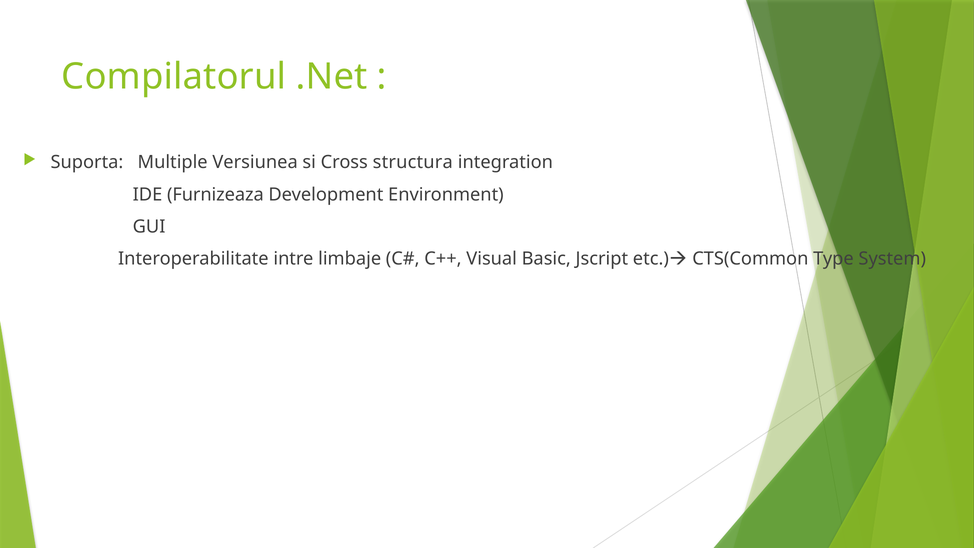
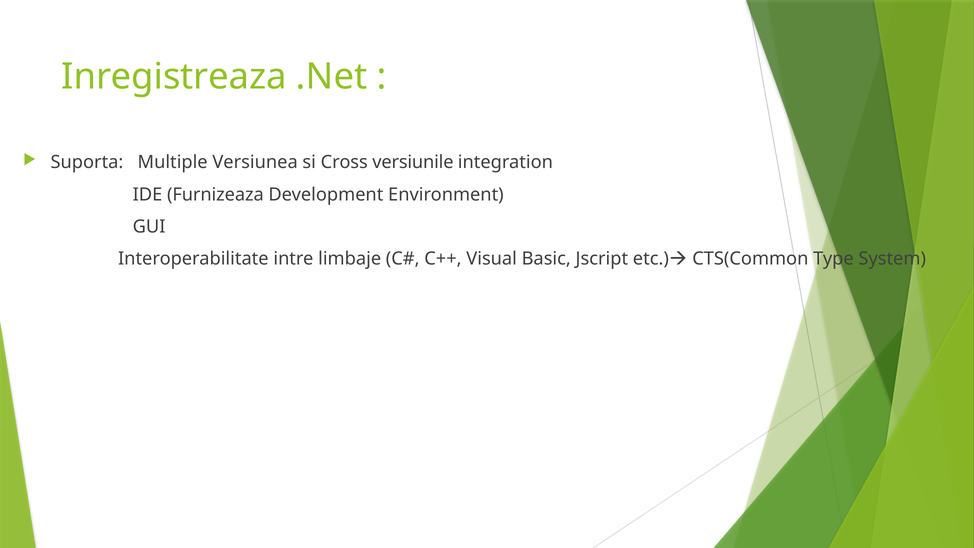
Compilatorul: Compilatorul -> Inregistreaza (174, 77)
structura: structura -> versiunile (413, 162)
